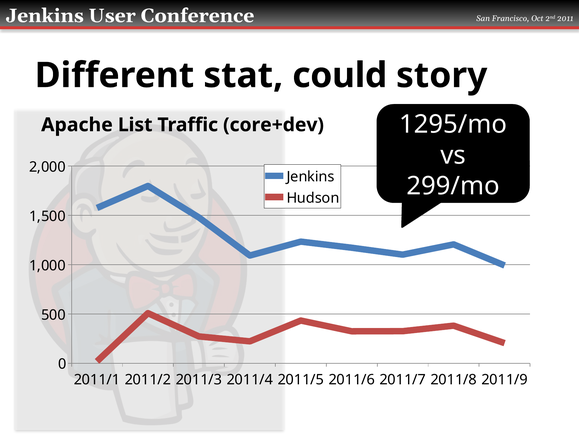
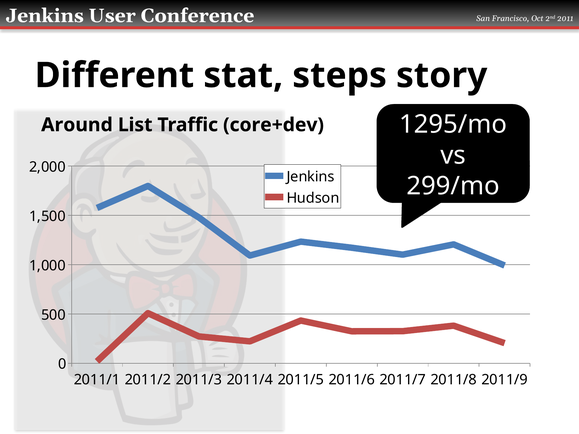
could: could -> steps (340, 75)
Apache: Apache -> Around (77, 125)
